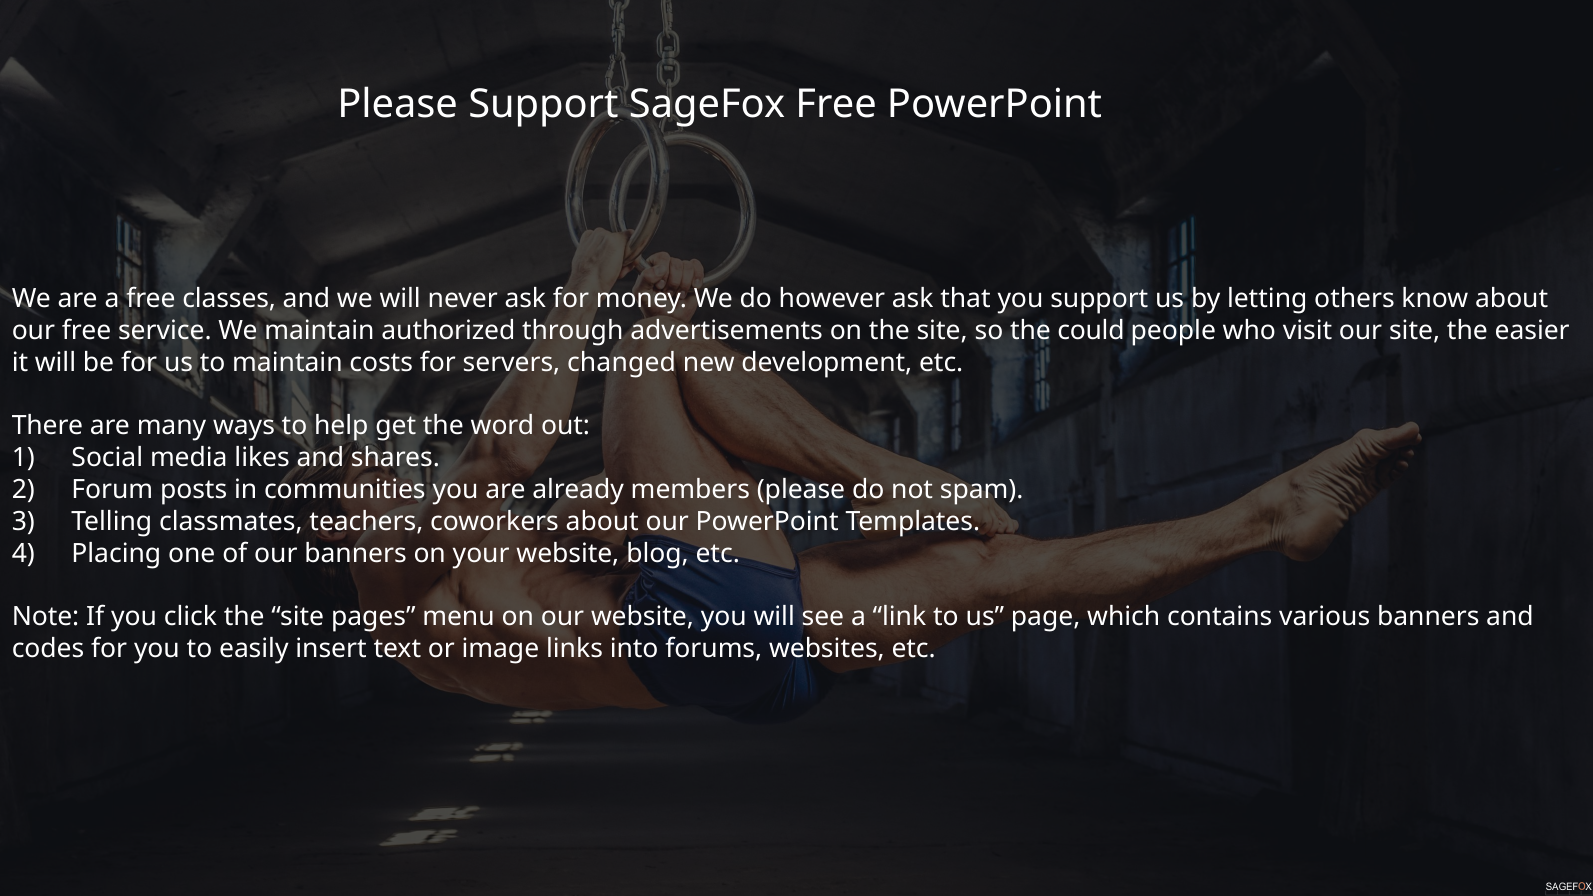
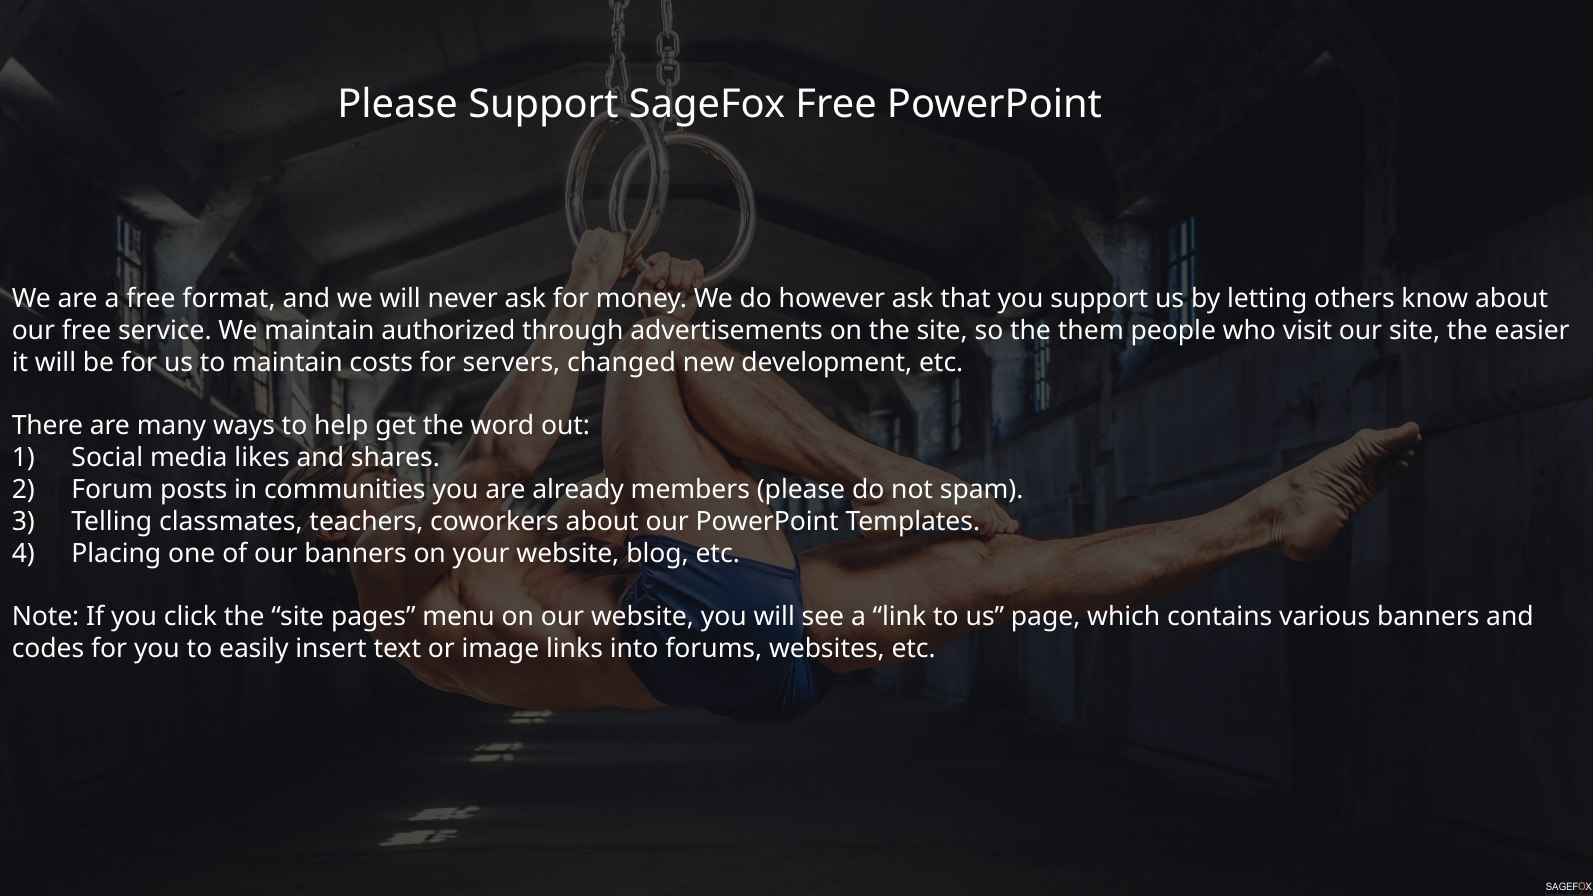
classes: classes -> format (229, 299)
could: could -> them (1091, 330)
